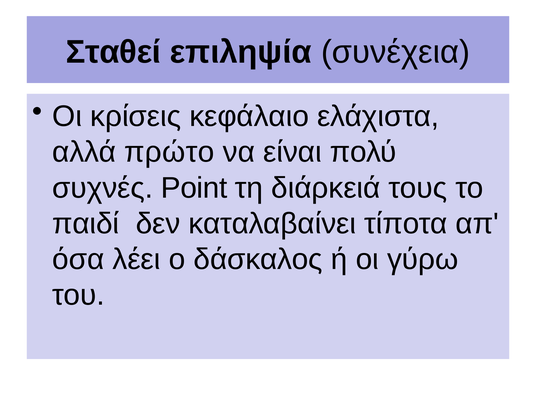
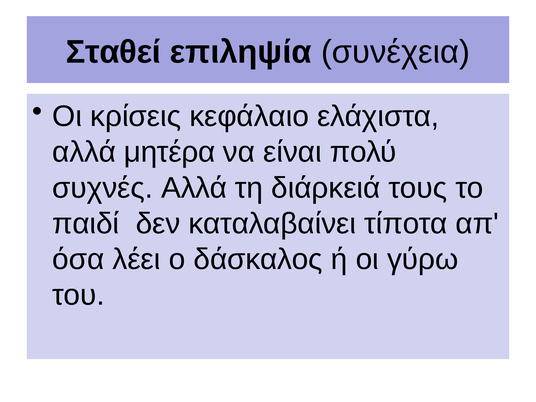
πρώτο: πρώτο -> μητέρα (170, 152)
συχνές Point: Point -> Αλλά (194, 188)
